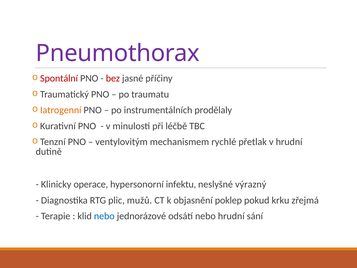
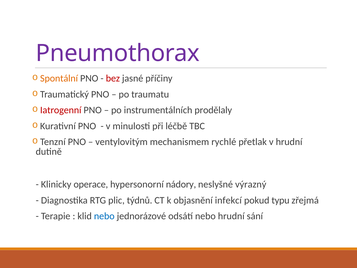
Spontální colour: red -> orange (59, 78)
Iatrogenní colour: orange -> red (61, 110)
infektu: infektu -> nádory (181, 184)
mužů: mužů -> týdnů (140, 200)
poklep: poklep -> infekcí (228, 200)
krku: krku -> typu (281, 200)
